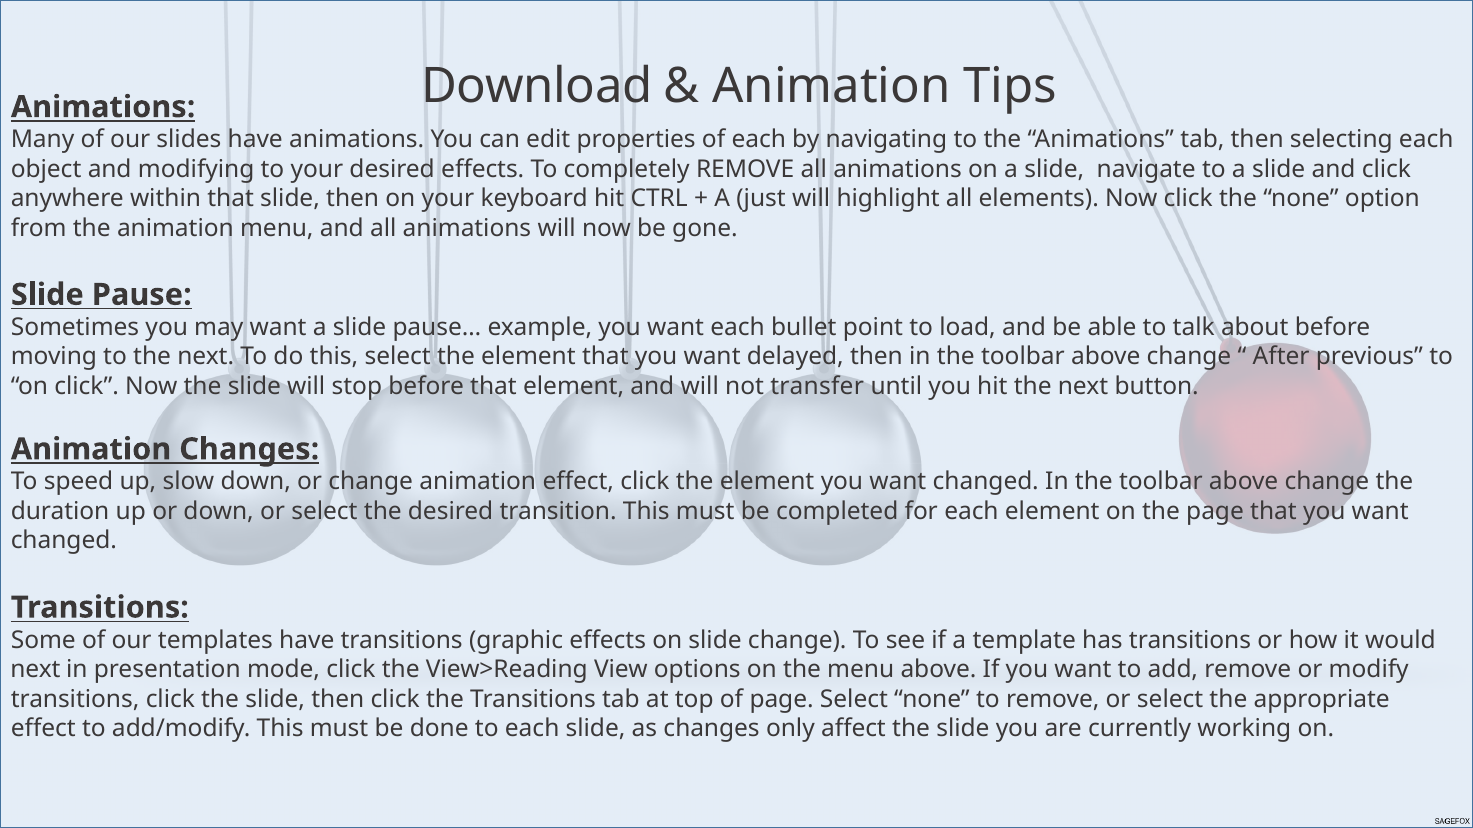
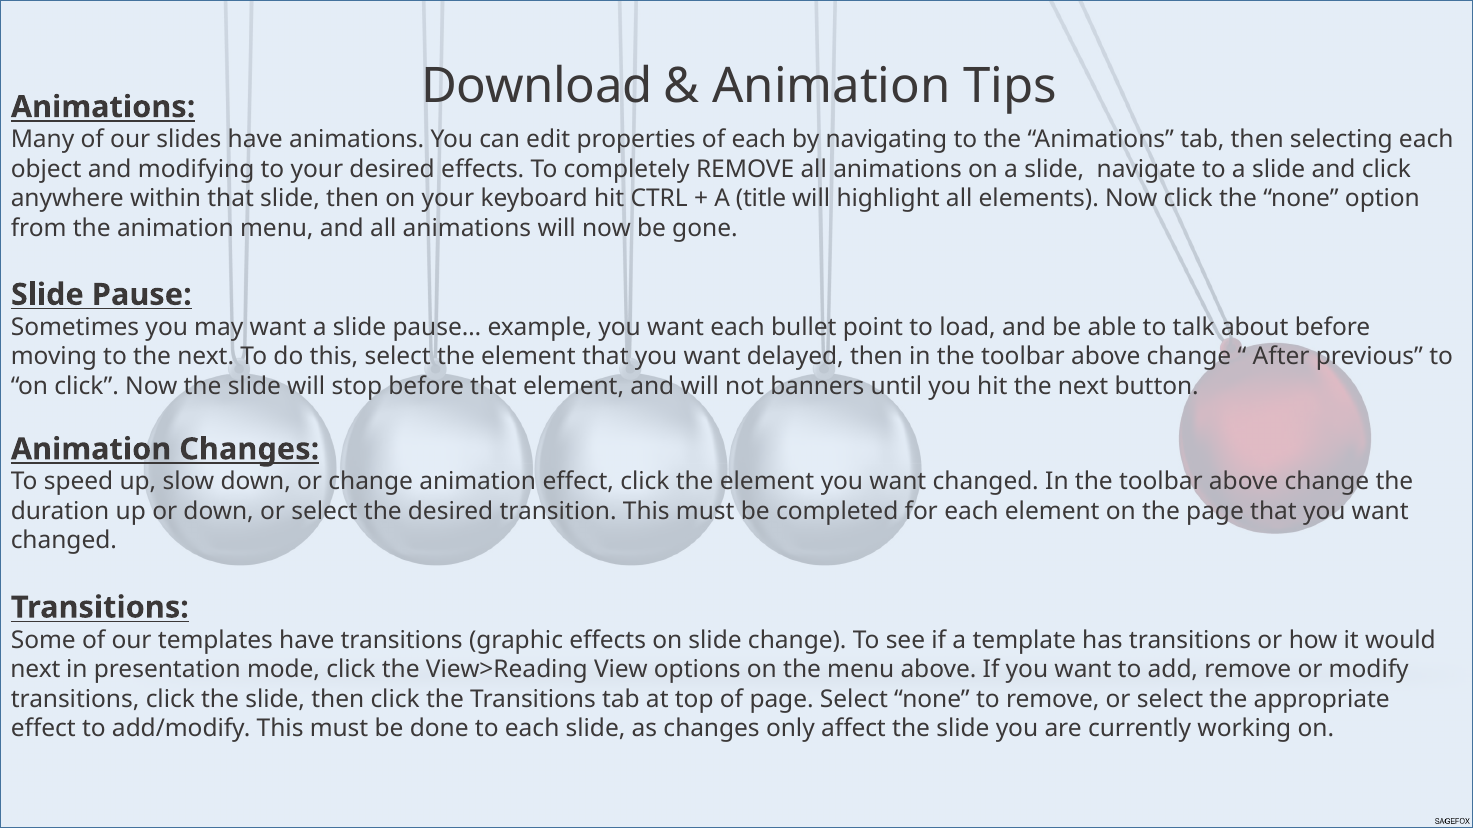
just: just -> title (761, 199)
transfer: transfer -> banners (817, 386)
